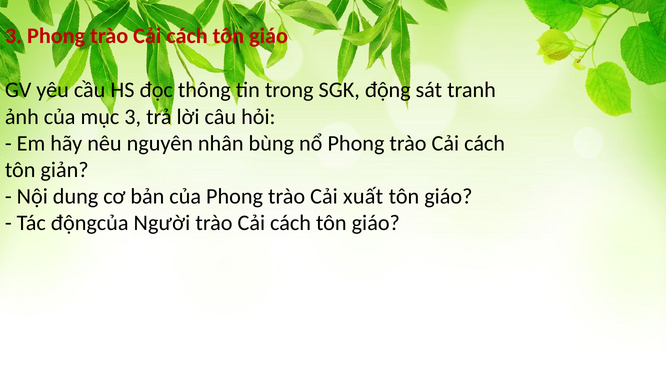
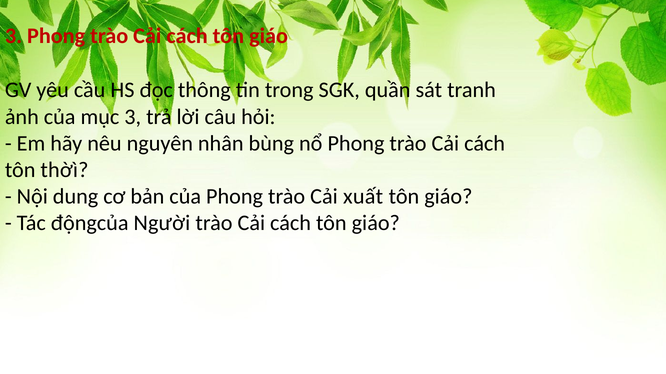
động: động -> quần (388, 90)
giản: giản -> thờì (64, 170)
